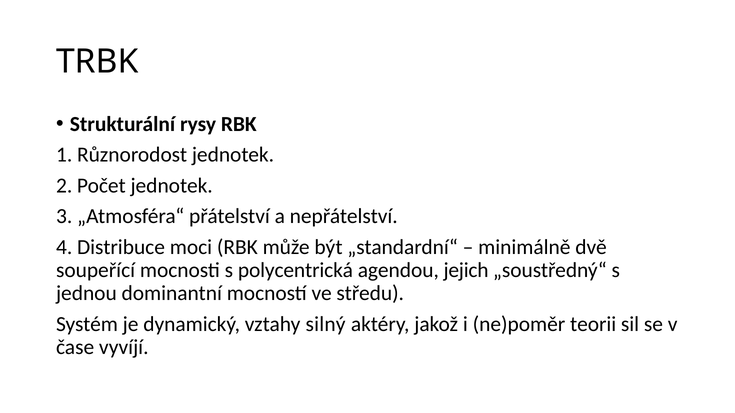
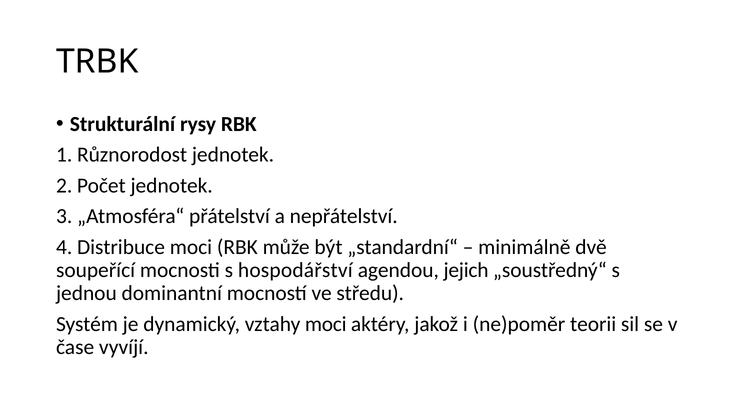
polycentrická: polycentrická -> hospodářství (295, 270)
vztahy silný: silný -> moci (326, 324)
